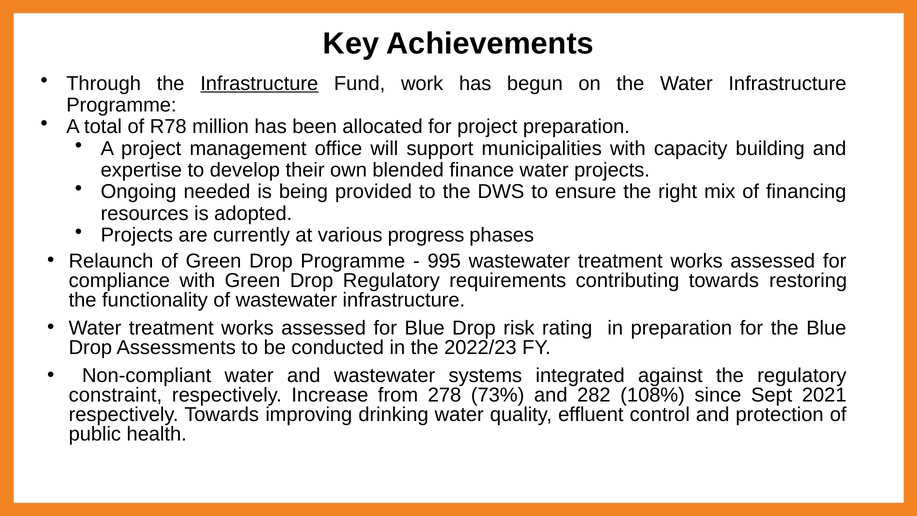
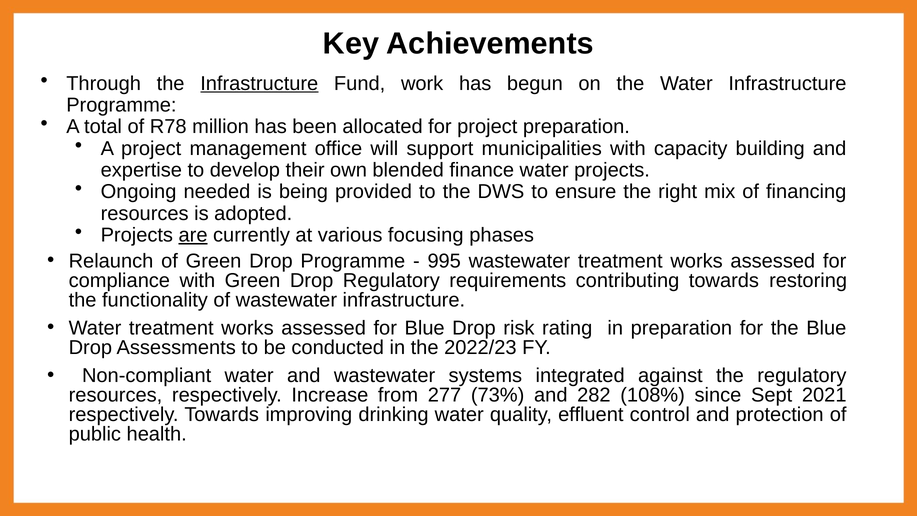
are underline: none -> present (193, 235)
progress: progress -> focusing (426, 235)
constraint: constraint -> resources (115, 395)
278: 278 -> 277 (445, 395)
